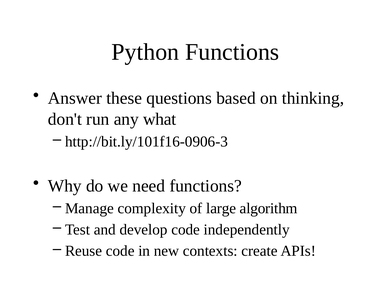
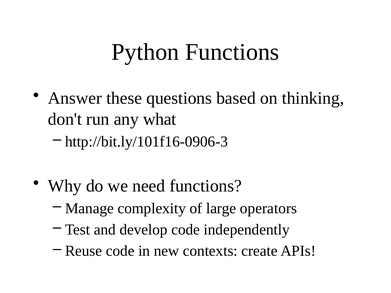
algorithm: algorithm -> operators (268, 209)
